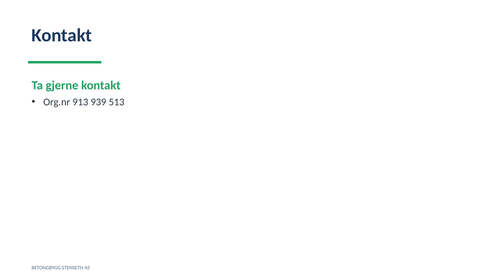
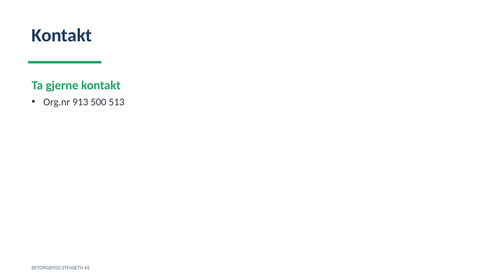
939: 939 -> 500 (98, 102)
